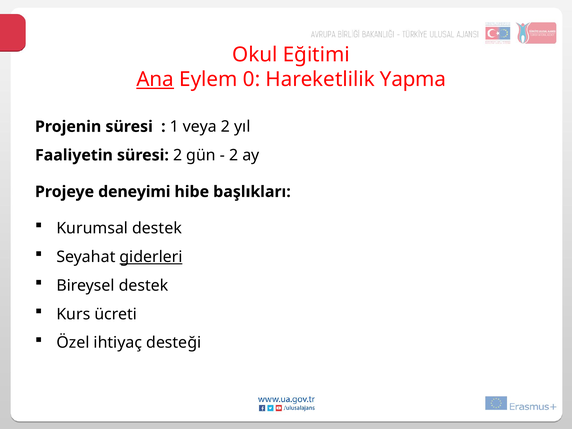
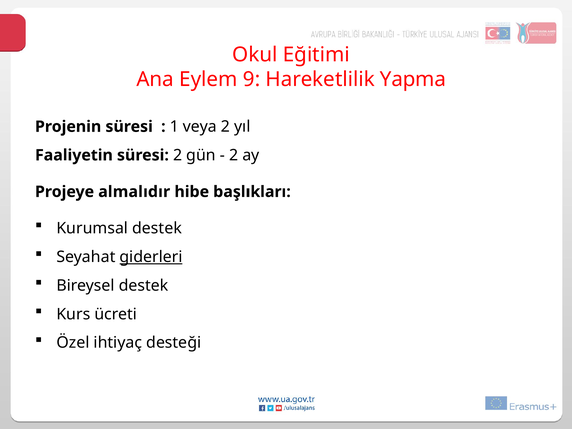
Ana underline: present -> none (155, 79)
0: 0 -> 9 (252, 79)
deneyimi: deneyimi -> almalıdır (134, 192)
